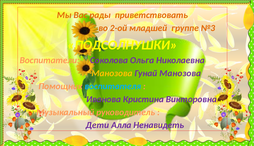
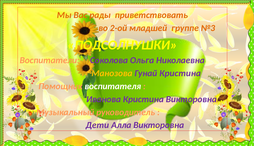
Гунай Манозова: Манозова -> Кристина (180, 74)
воспитателя colour: light blue -> white (113, 87)
Алла Ненавидеть: Ненавидеть -> Викторовна (159, 126)
